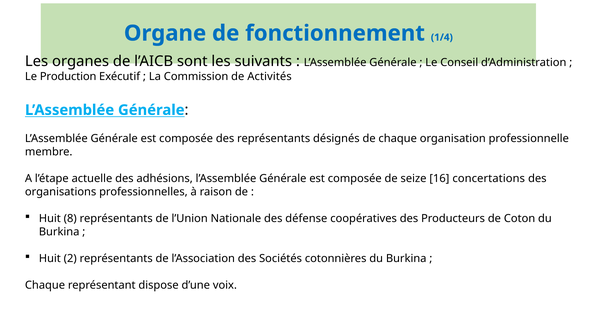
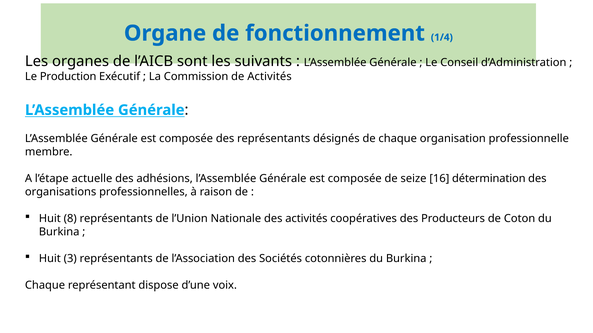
concertations: concertations -> détermination (489, 179)
des défense: défense -> activités (306, 219)
2: 2 -> 3 (70, 259)
